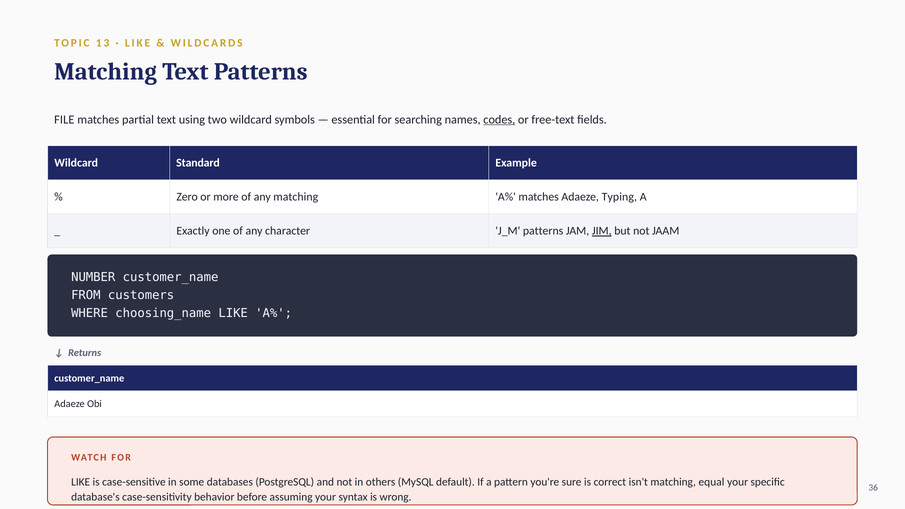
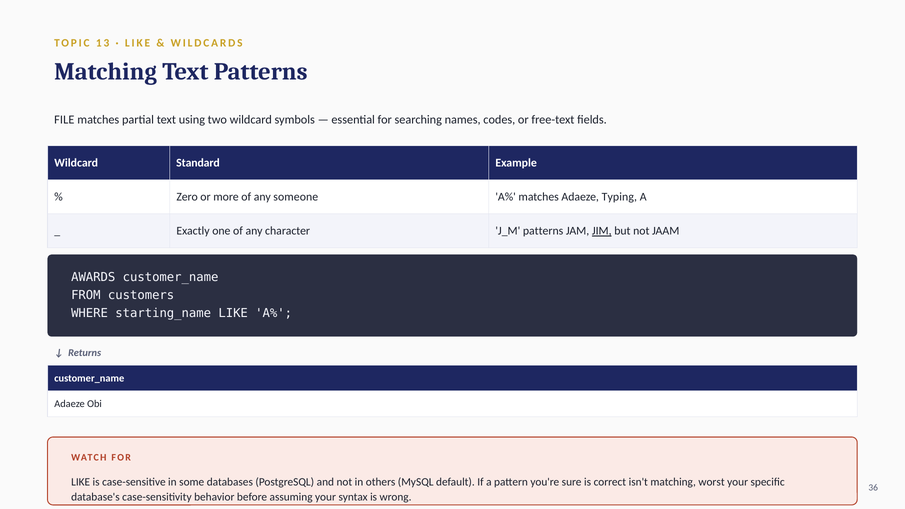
codes underline: present -> none (499, 120)
any matching: matching -> someone (296, 197)
NUMBER: NUMBER -> AWARDS (93, 277)
choosing_name: choosing_name -> starting_name (163, 313)
equal: equal -> worst (712, 482)
